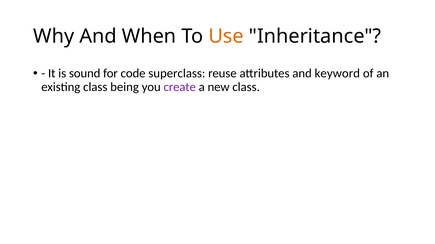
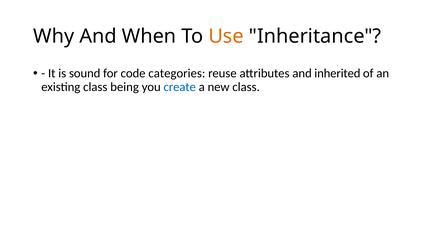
superclass: superclass -> categories (177, 74)
keyword: keyword -> inherited (337, 74)
create colour: purple -> blue (180, 87)
